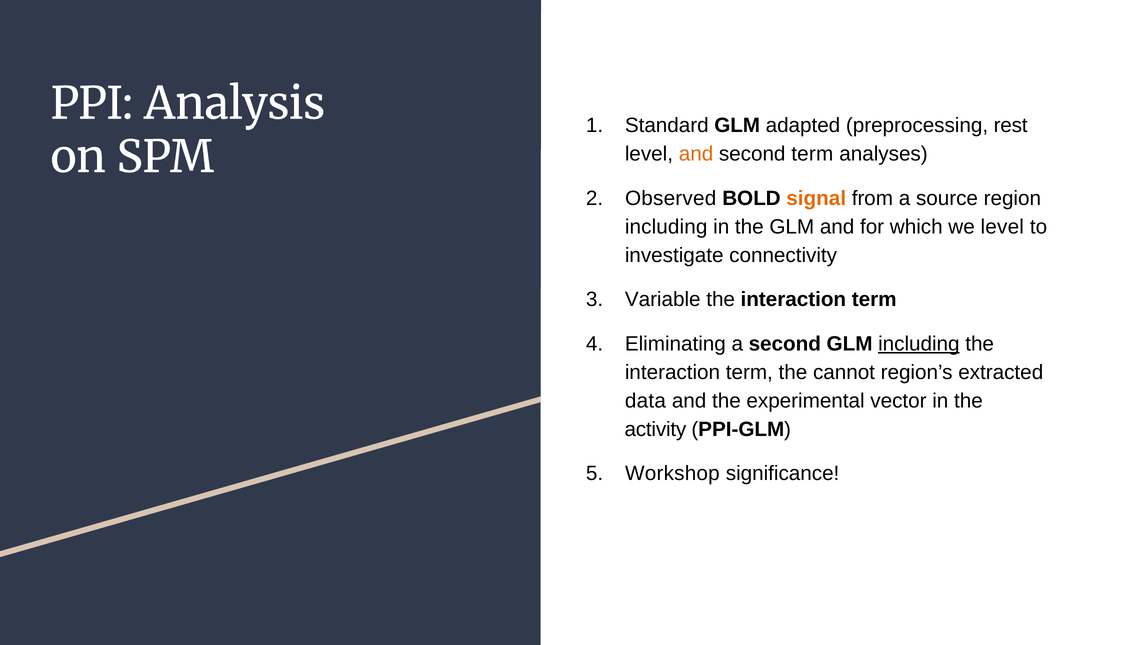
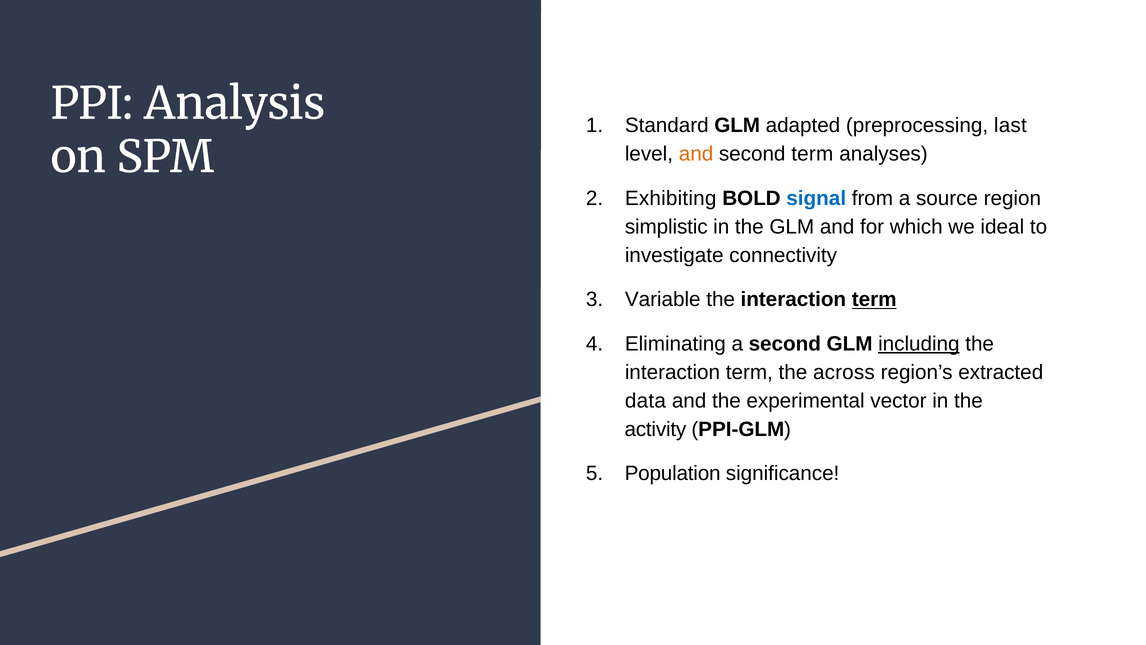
rest: rest -> last (1010, 125)
Observed: Observed -> Exhibiting (671, 198)
signal colour: orange -> blue (816, 198)
including: including -> simplistic (666, 227)
we level: level -> ideal (1002, 227)
term underline: none -> present (874, 299)
cannot: cannot -> across (844, 372)
Workshop: Workshop -> Population (673, 473)
